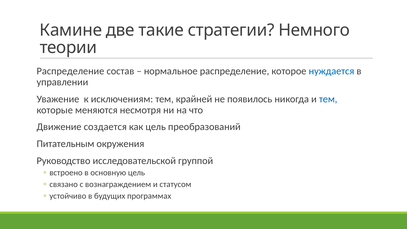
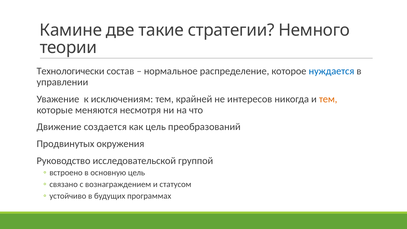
Распределение: Распределение -> Технологически (71, 71)
появилось: появилось -> интересов (250, 99)
тем colour: blue -> orange (328, 99)
Питательным: Питательным -> Продвинутых (65, 144)
